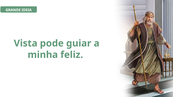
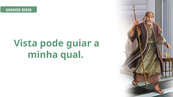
feliz: feliz -> qual (72, 55)
